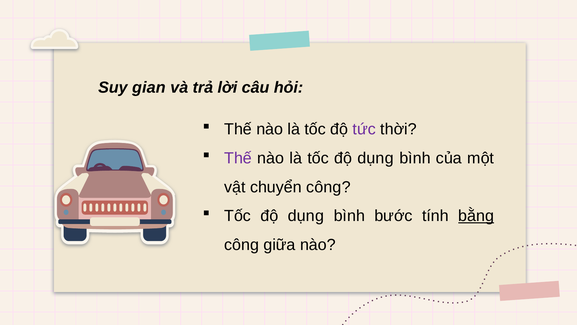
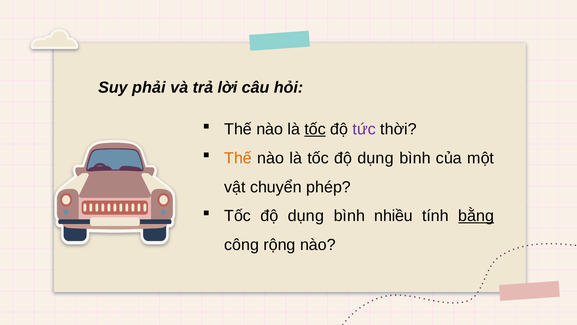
gian: gian -> phải (149, 87)
tốc underline: none -> present (315, 129)
Thế colour: purple -> orange (238, 158)
chuyển công: công -> phép (329, 187)
bước: bước -> nhiều (394, 216)
giữa: giữa -> rộng (280, 245)
